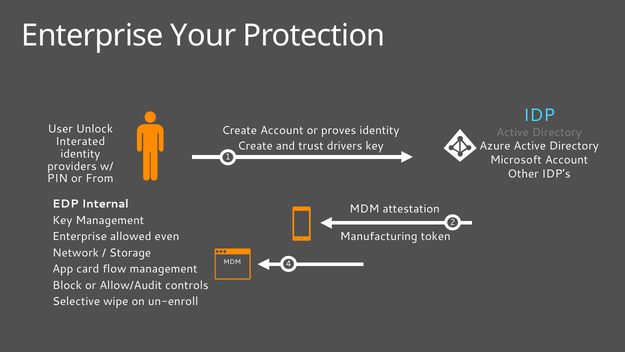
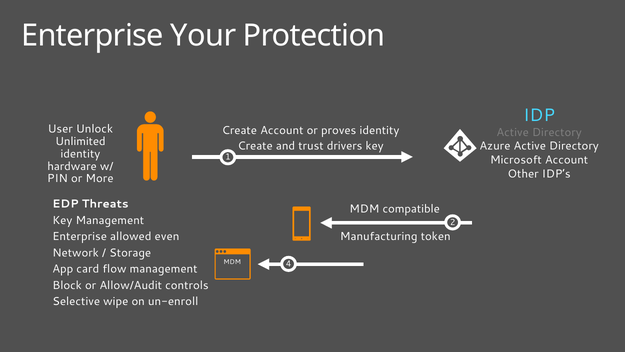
Interated: Interated -> Unlimited (80, 141)
providers: providers -> hardware (72, 166)
From: From -> More (99, 178)
Internal: Internal -> Threats (105, 204)
attestation: attestation -> compatible (411, 209)
